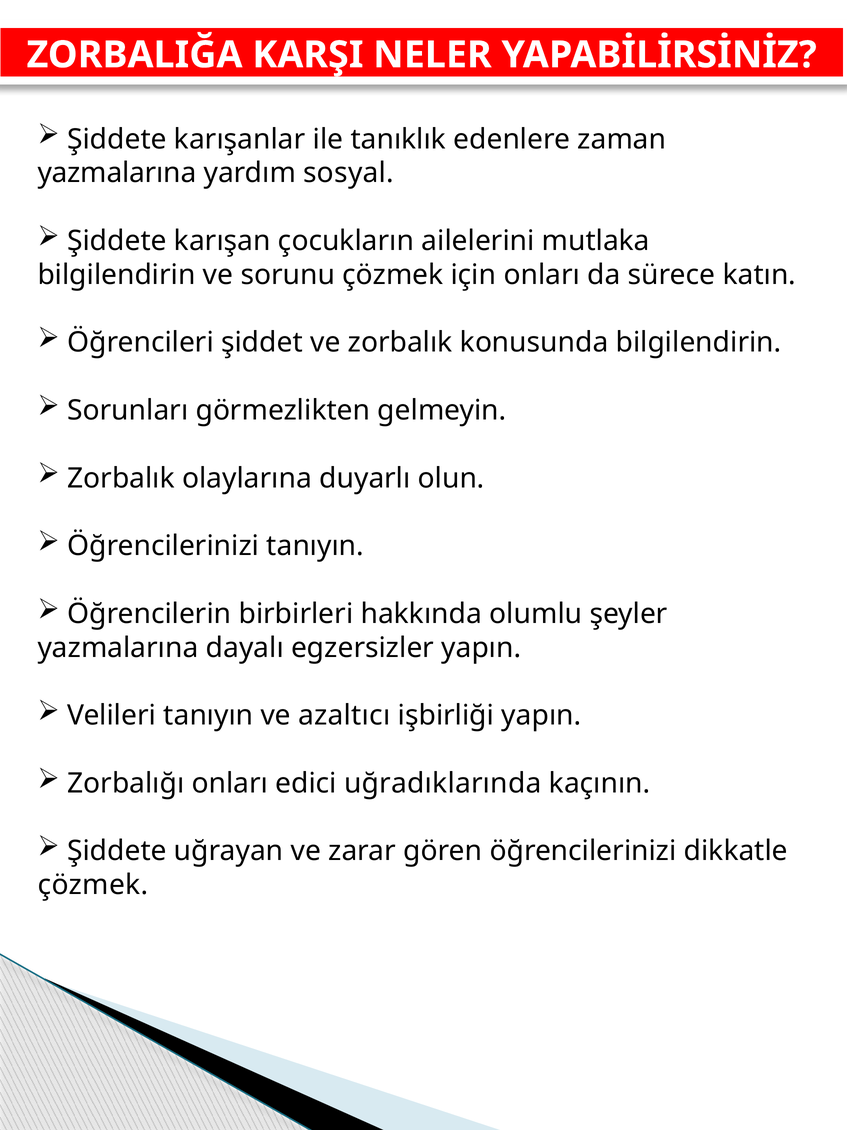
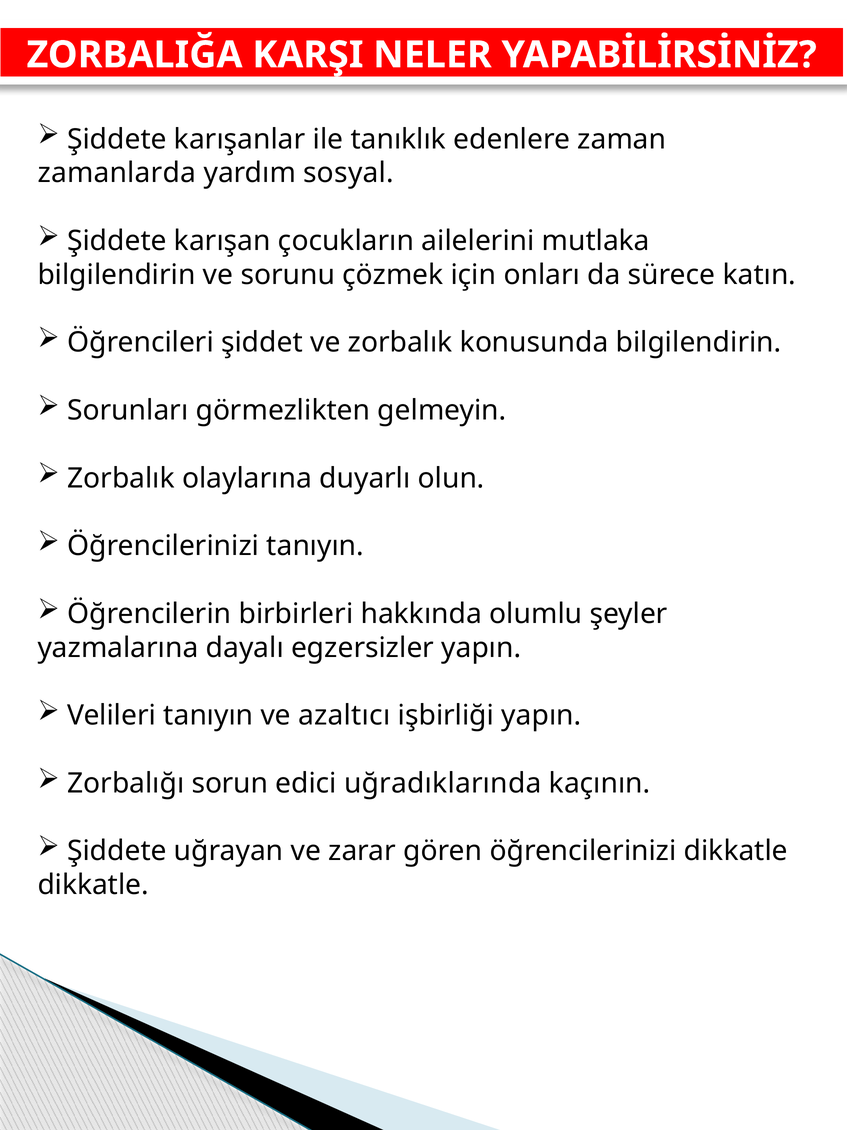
yazmalarına: yazmalarına -> zamanlarda (117, 173)
Zorbalığı onları: onları -> sorun (230, 783)
çözmek: çözmek -> dikkatle (93, 885)
